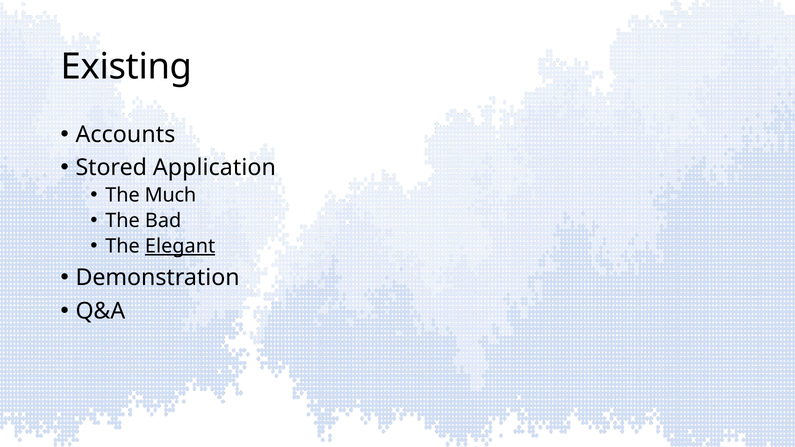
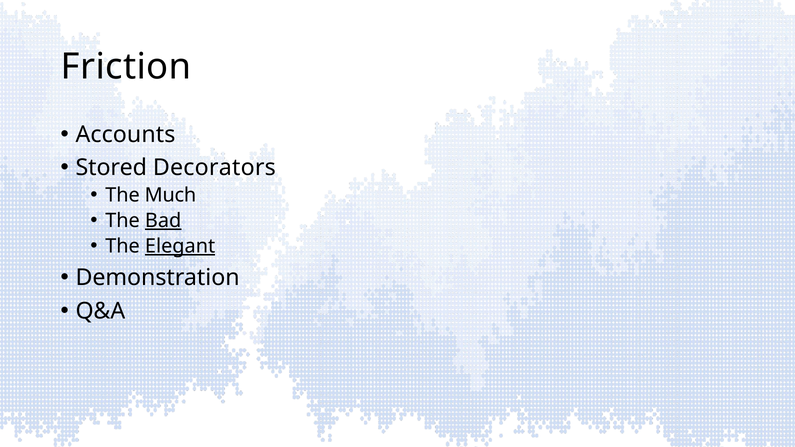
Existing: Existing -> Friction (126, 67)
Application: Application -> Decorators (214, 168)
Bad underline: none -> present (163, 221)
